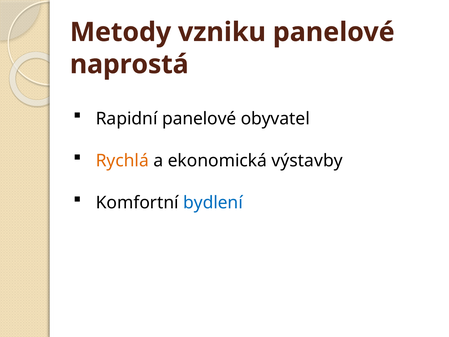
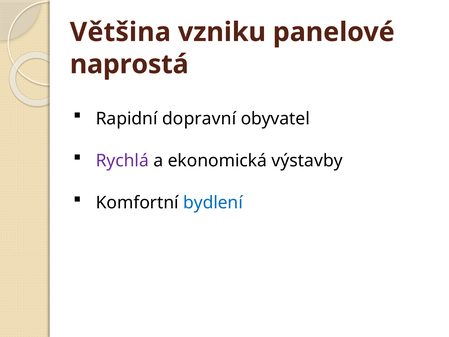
Metody: Metody -> Většina (120, 32)
Rapidní panelové: panelové -> dopravní (199, 119)
Rychlá colour: orange -> purple (122, 161)
